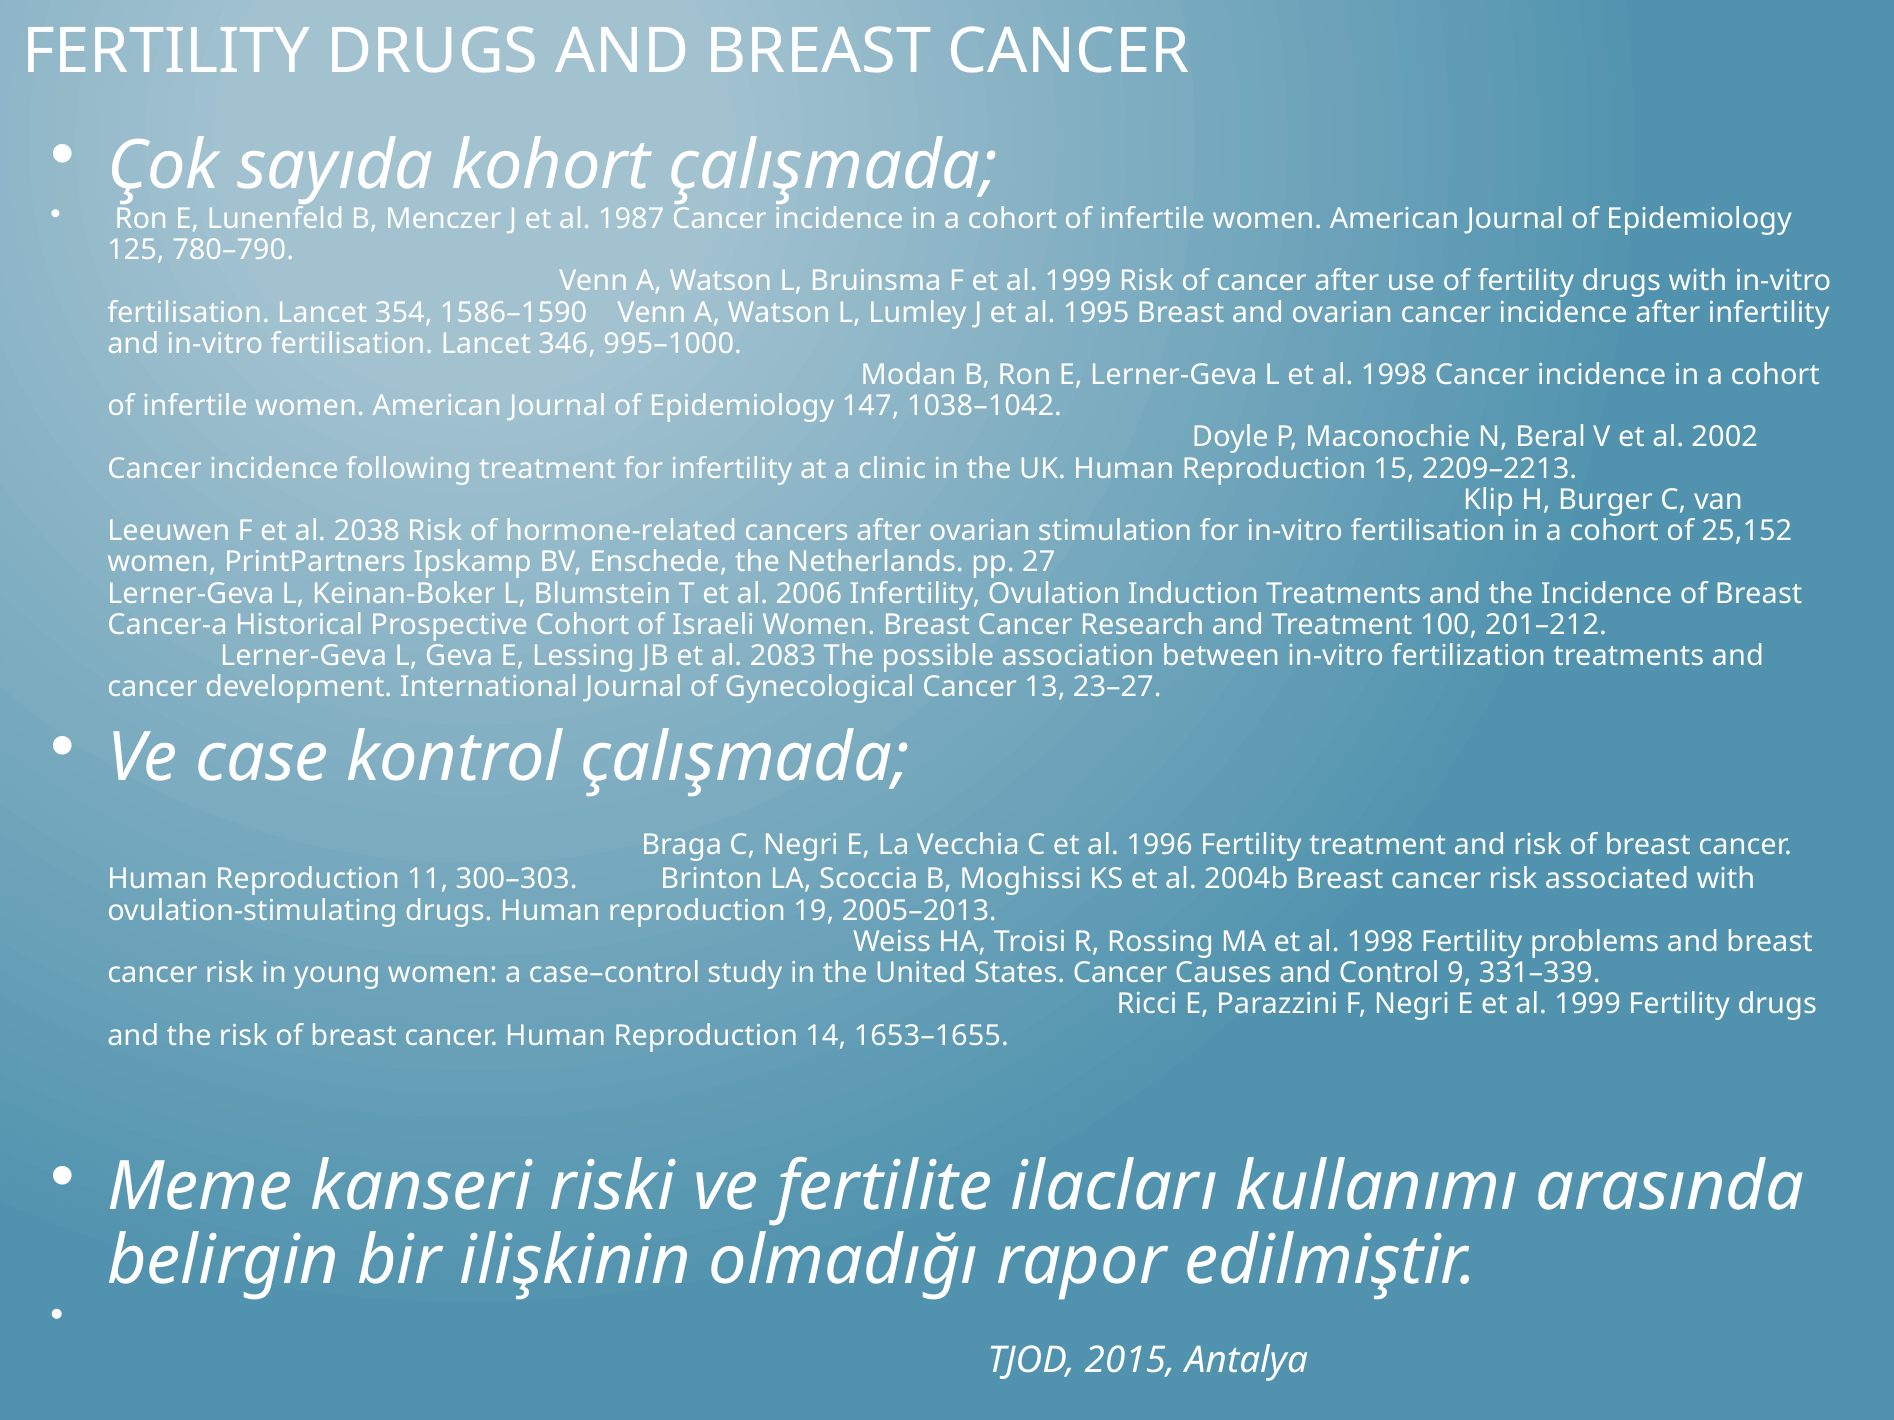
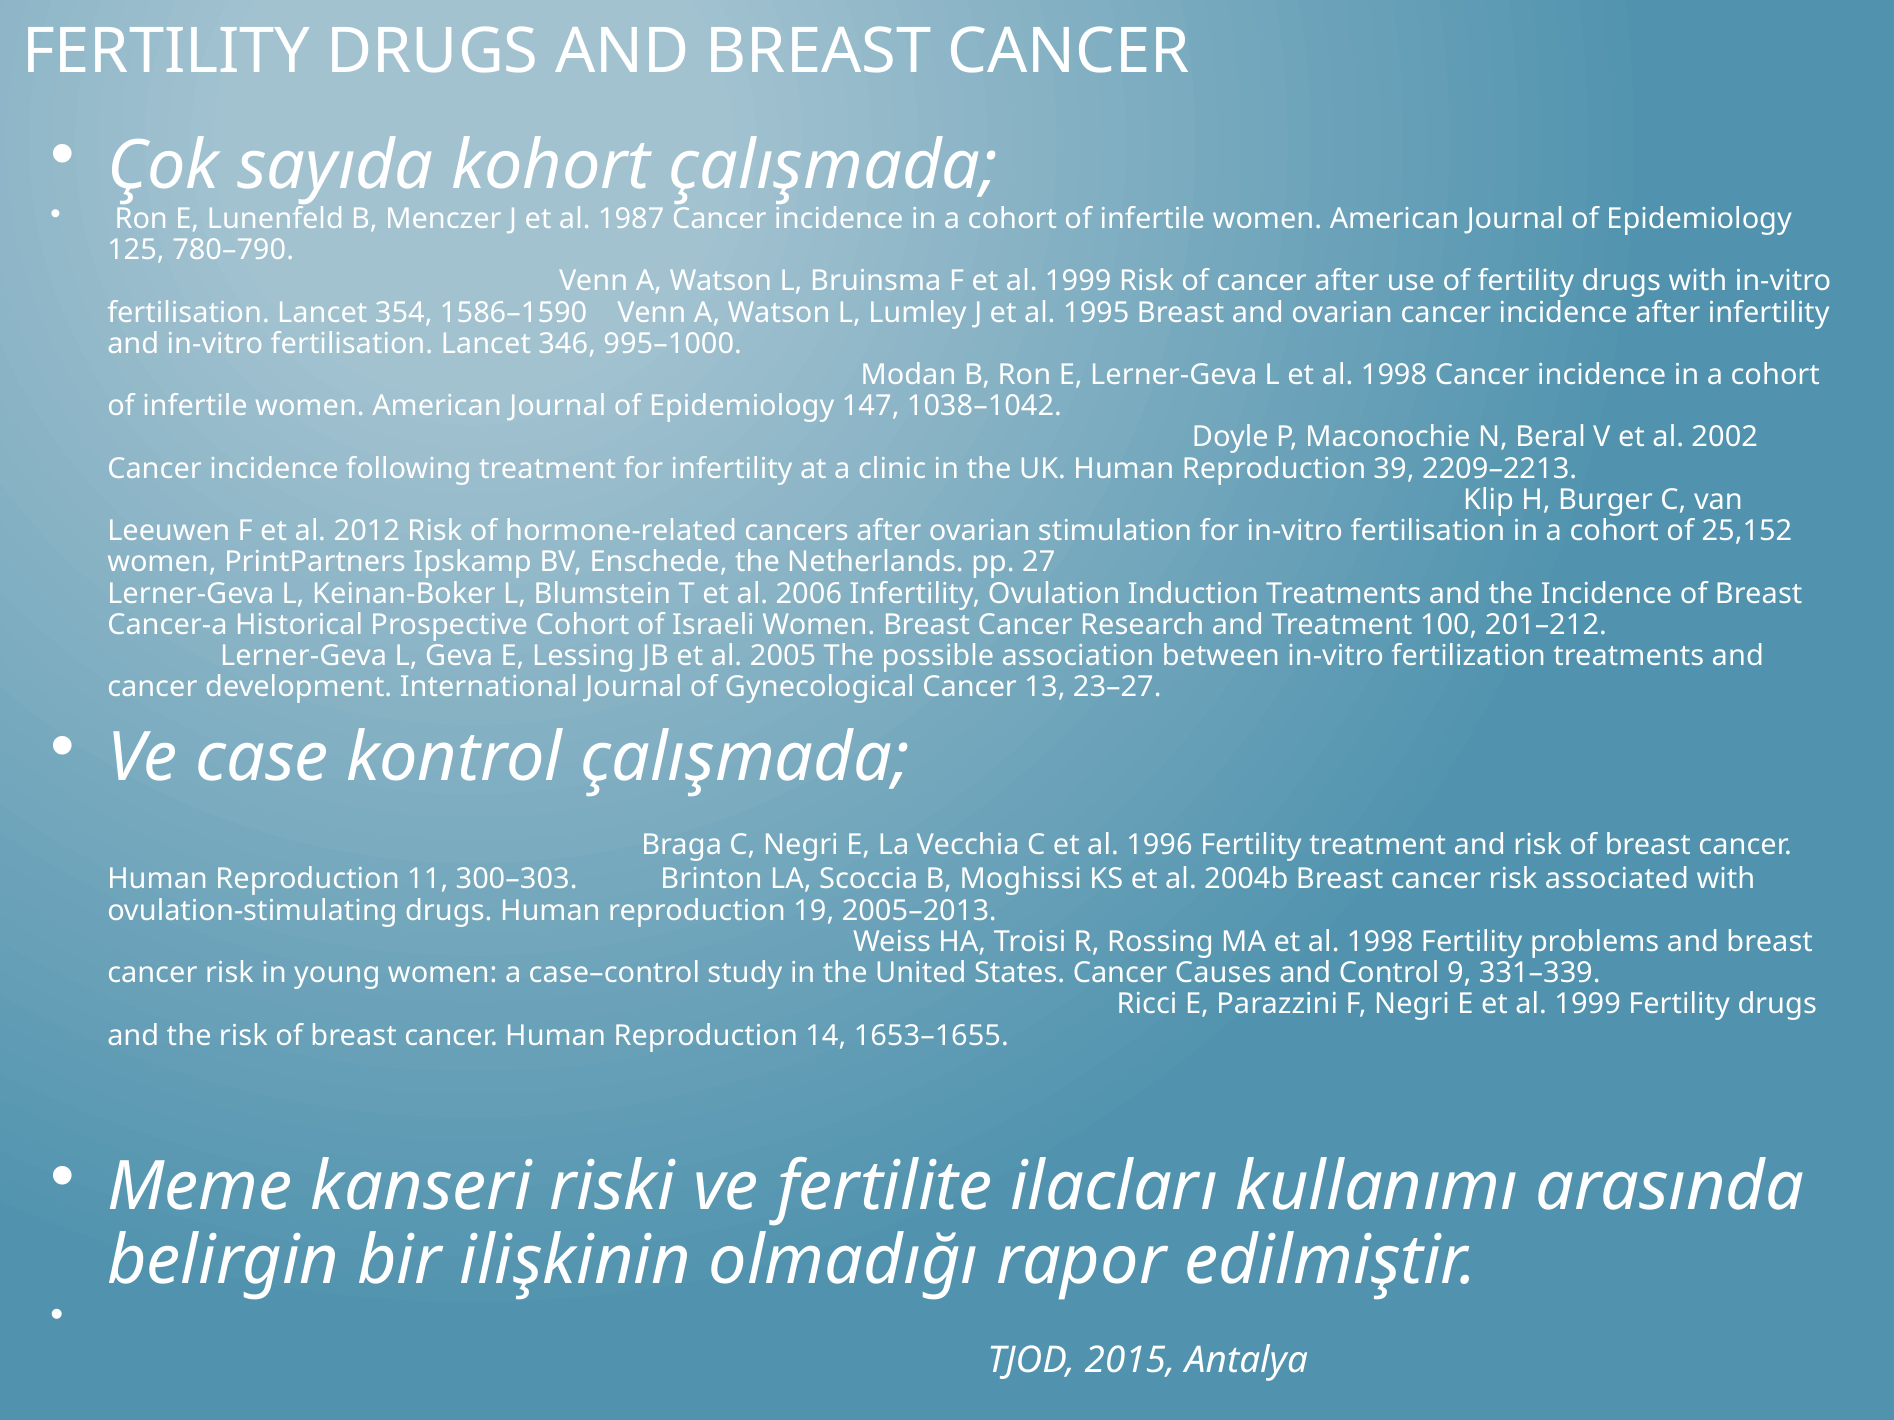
15: 15 -> 39 (1394, 469)
2038: 2038 -> 2012 (367, 531)
2083: 2083 -> 2005 (783, 656)
